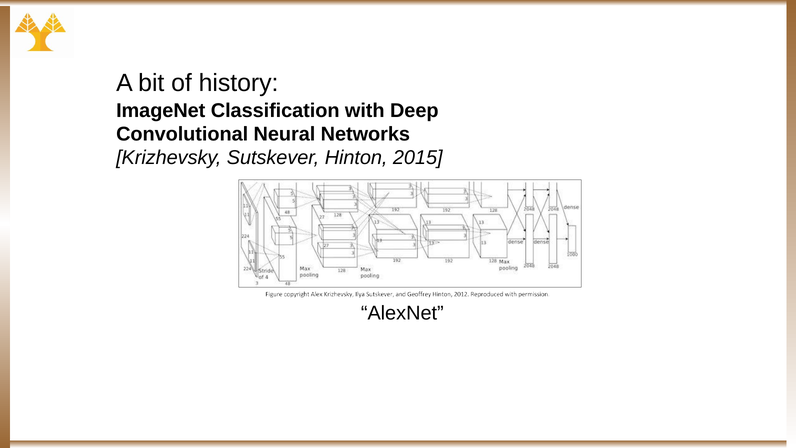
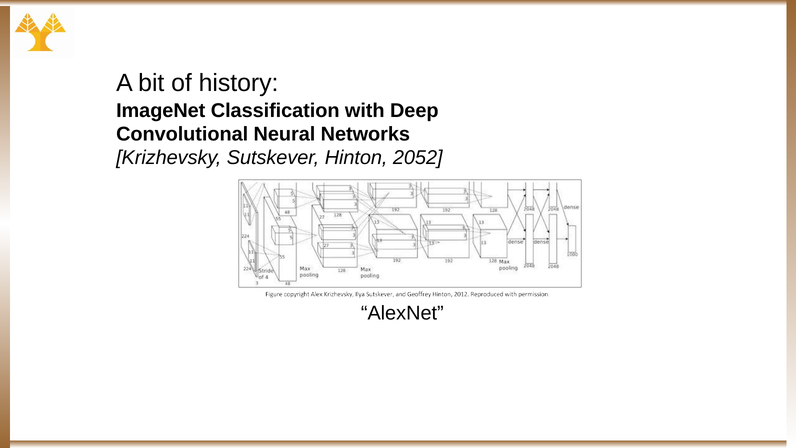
2015: 2015 -> 2052 (418, 158)
